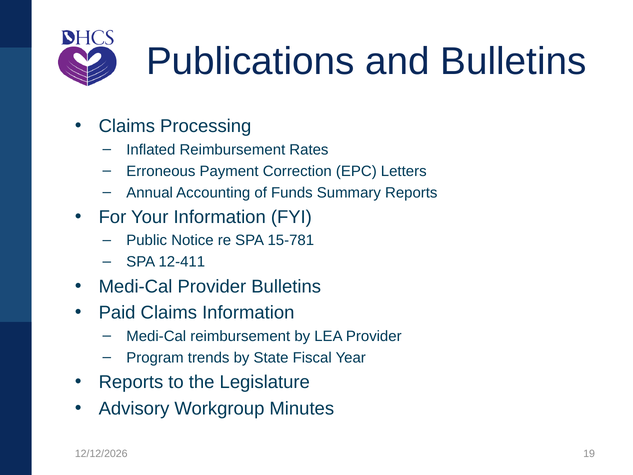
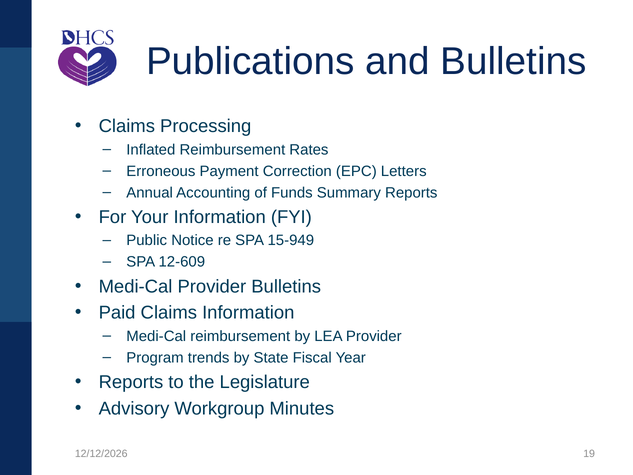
15-781: 15-781 -> 15-949 (291, 240)
12-411: 12-411 -> 12-609 (182, 262)
